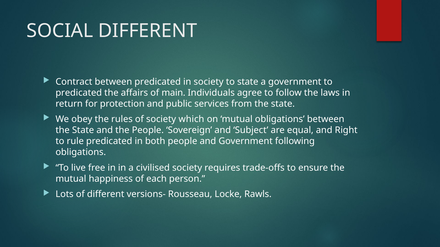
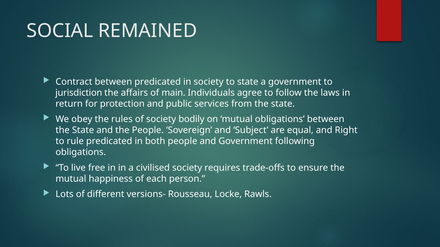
SOCIAL DIFFERENT: DIFFERENT -> REMAINED (148, 31)
predicated: predicated -> jurisdiction (79, 93)
which: which -> bodily (191, 119)
